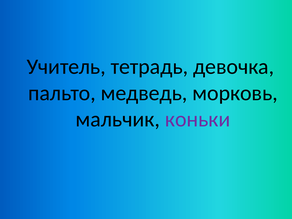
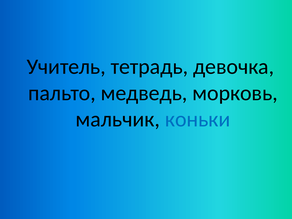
коньки colour: purple -> blue (198, 119)
